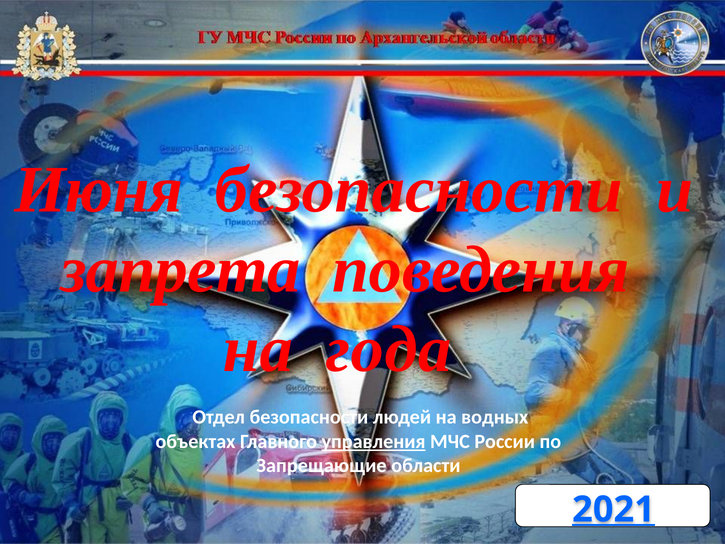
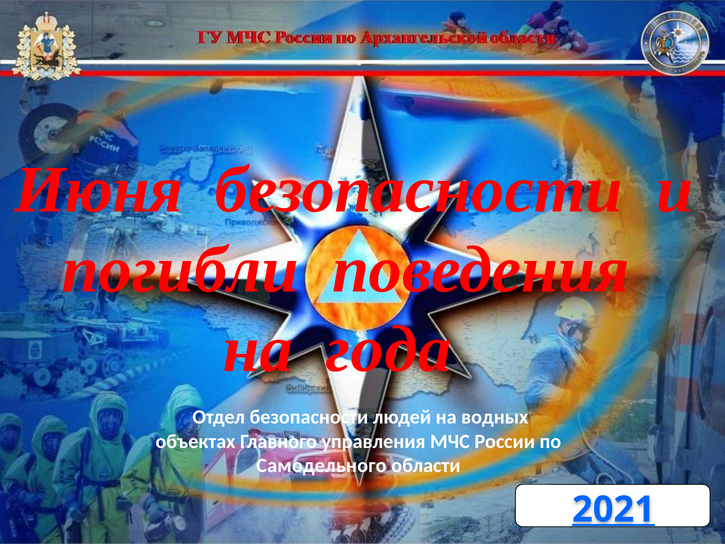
запрета: запрета -> погибли (180, 270)
управления underline: present -> none (374, 441)
Запрещающие: Запрещающие -> Самодельного (321, 465)
